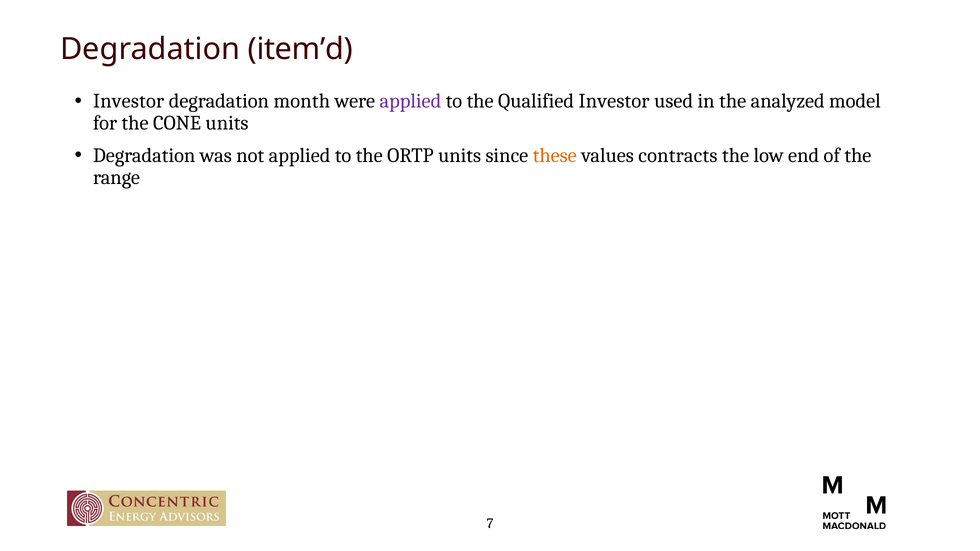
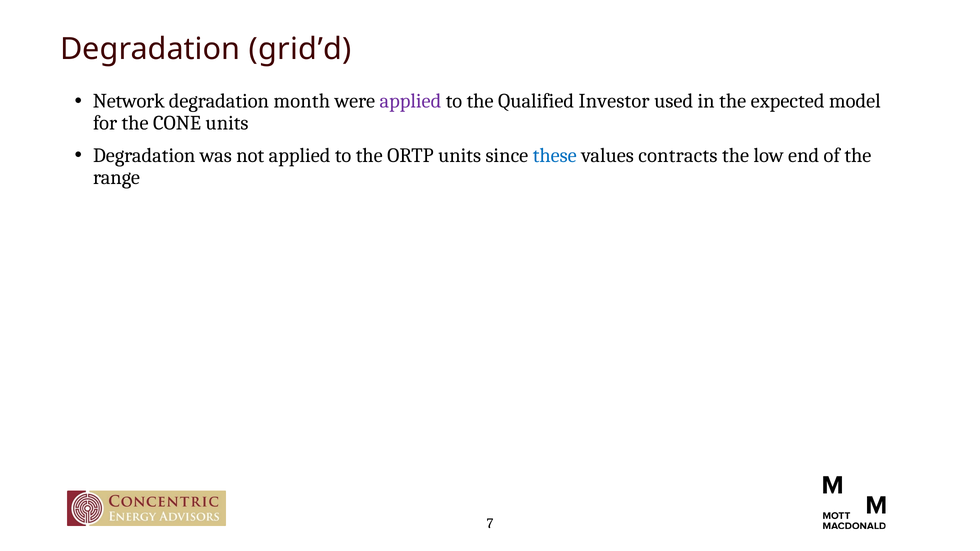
item’d: item’d -> grid’d (300, 49)
Investor: Investor -> Network (129, 101)
analyzed: analyzed -> expected (788, 101)
these colour: orange -> blue (555, 156)
